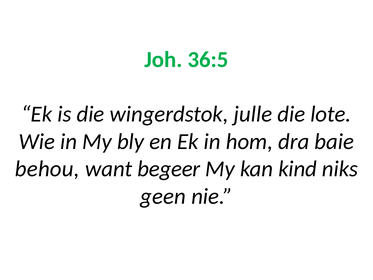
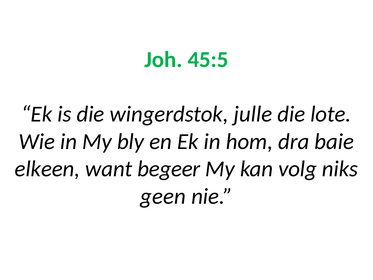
36:5: 36:5 -> 45:5 (208, 59)
behou: behou -> elkeen (47, 169)
kind: kind -> volg (298, 169)
